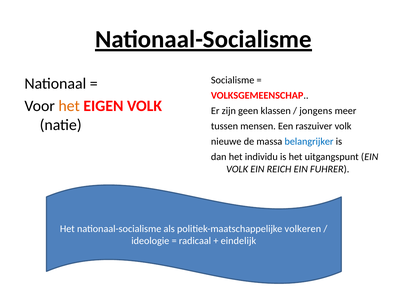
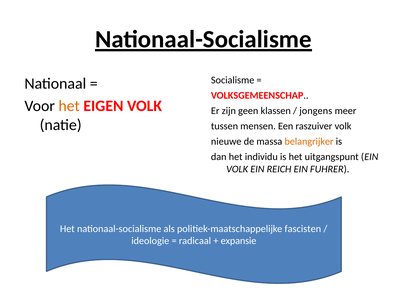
belangrijker colour: blue -> orange (309, 142)
volkeren: volkeren -> fascisten (303, 229)
eindelijk: eindelijk -> expansie (239, 241)
